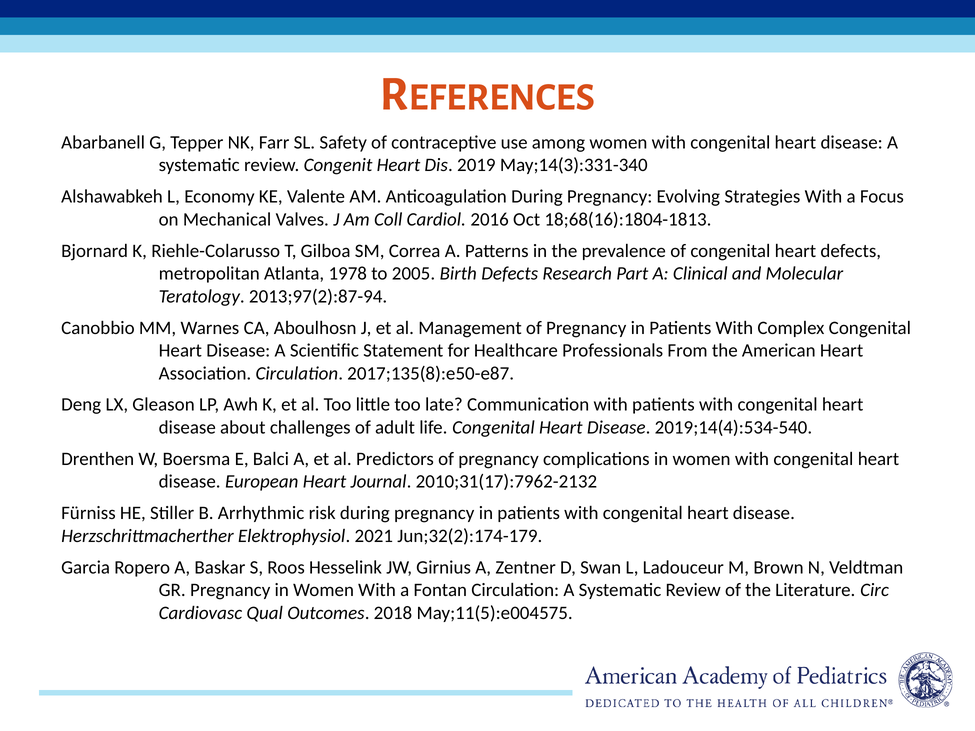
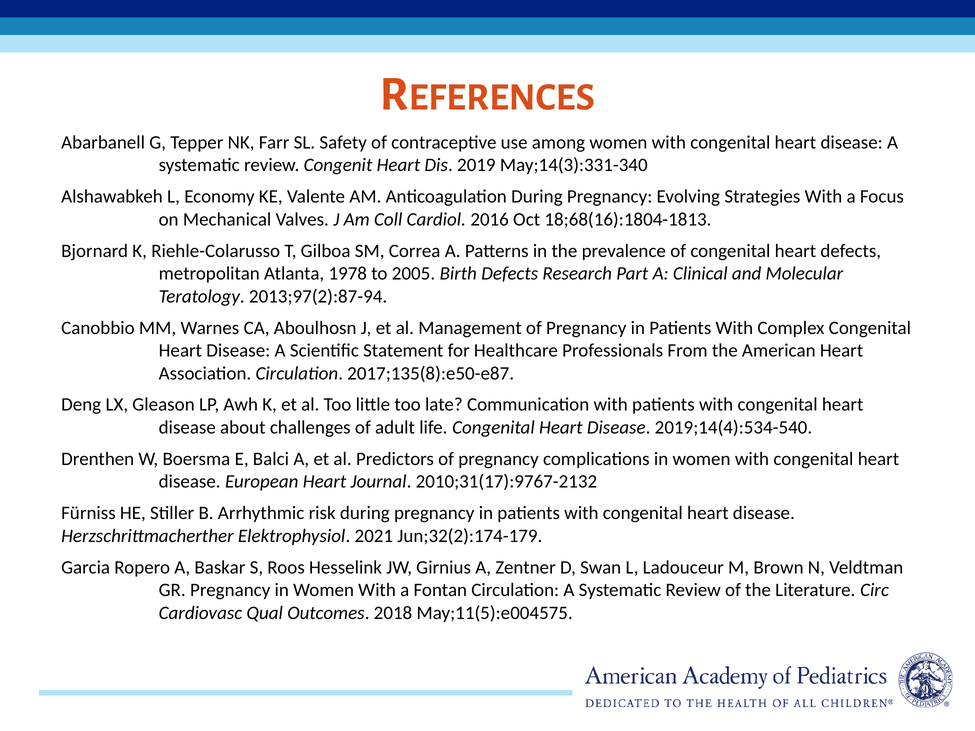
2010;31(17):7962-2132: 2010;31(17):7962-2132 -> 2010;31(17):9767-2132 (506, 482)
